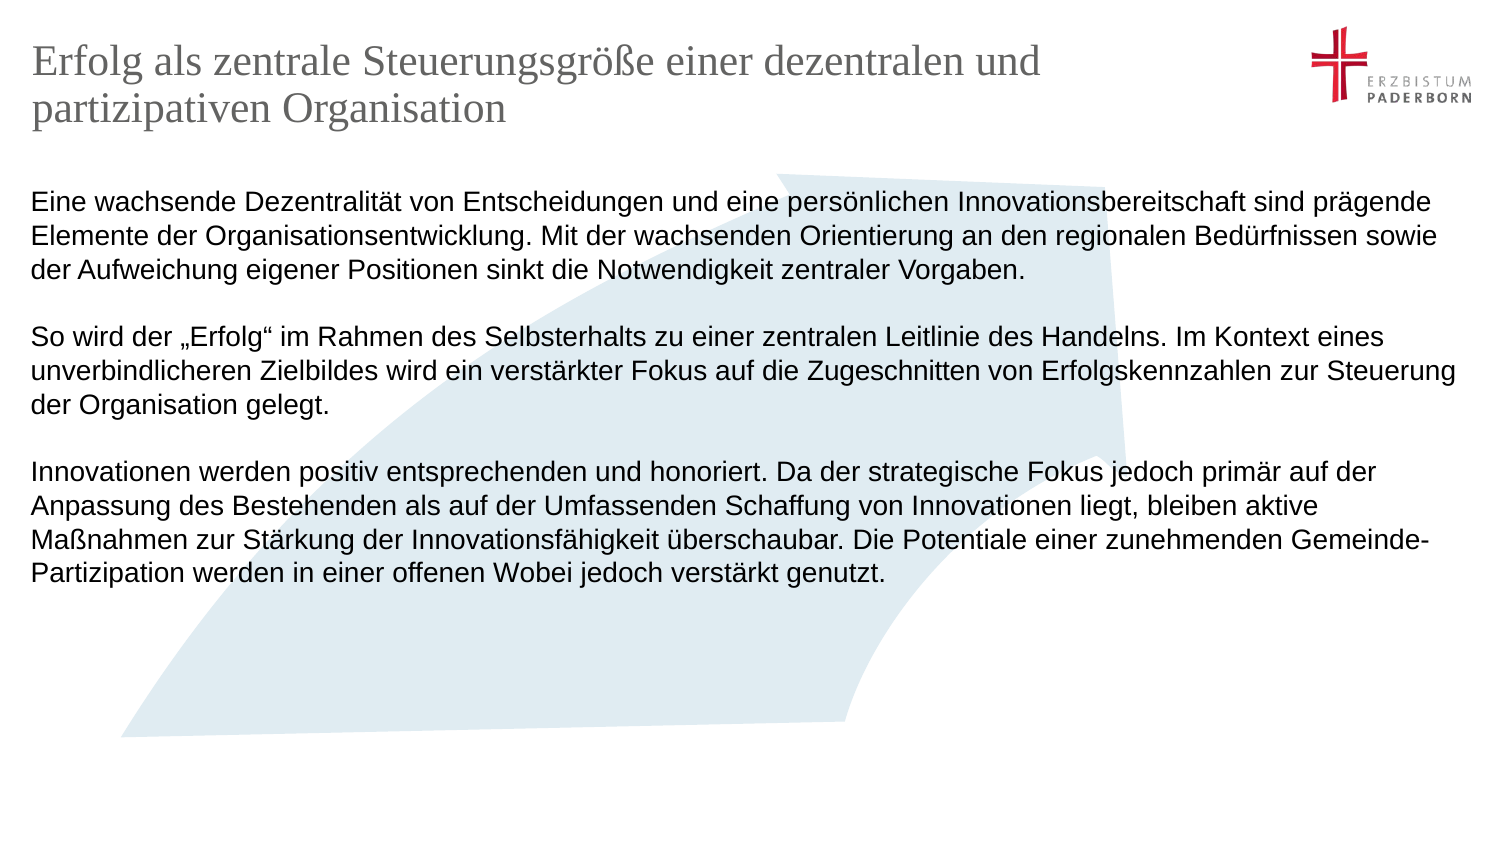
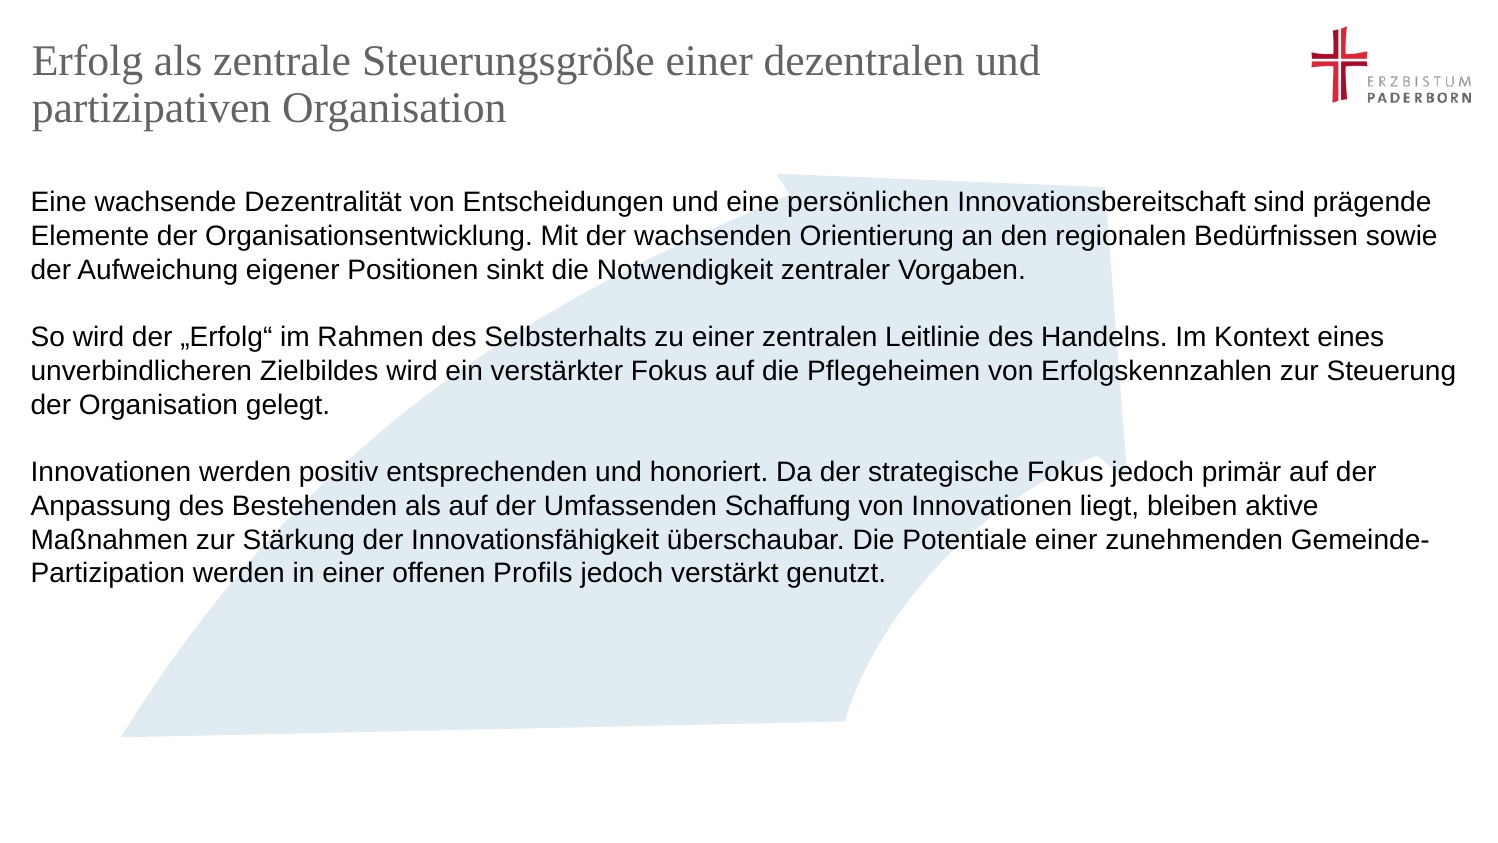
Zugeschnitten: Zugeschnitten -> Pflegeheimen (894, 371)
Wobei: Wobei -> Profils (533, 573)
